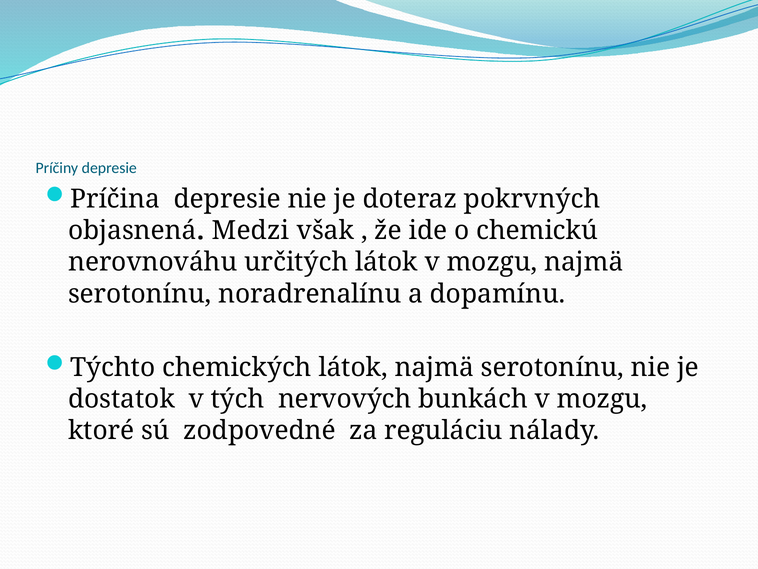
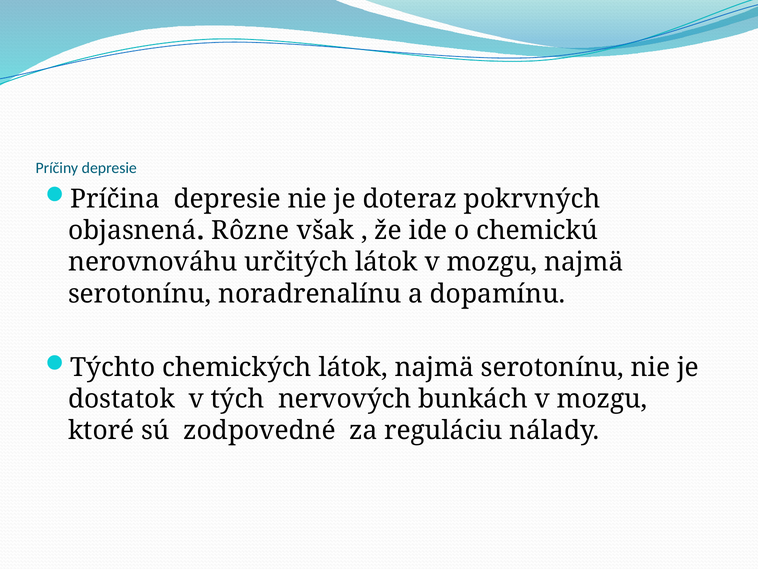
Medzi: Medzi -> Rôzne (250, 231)
